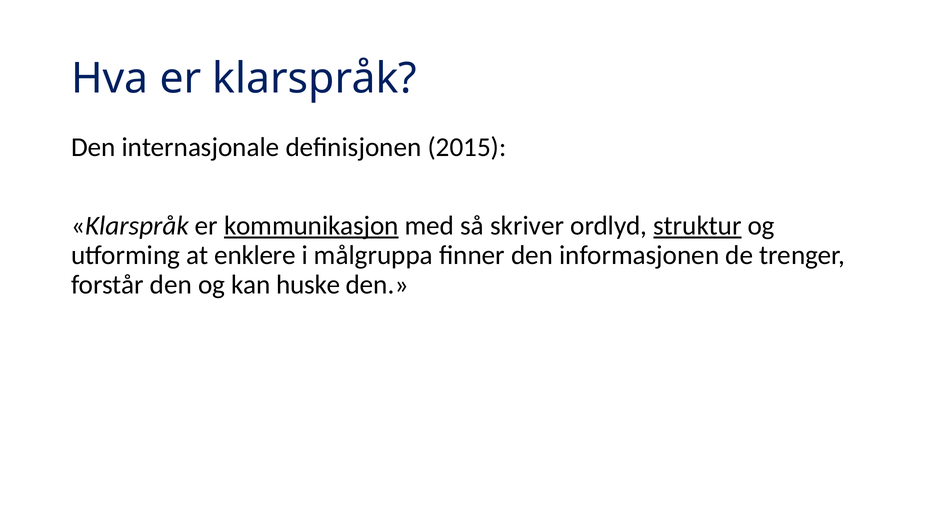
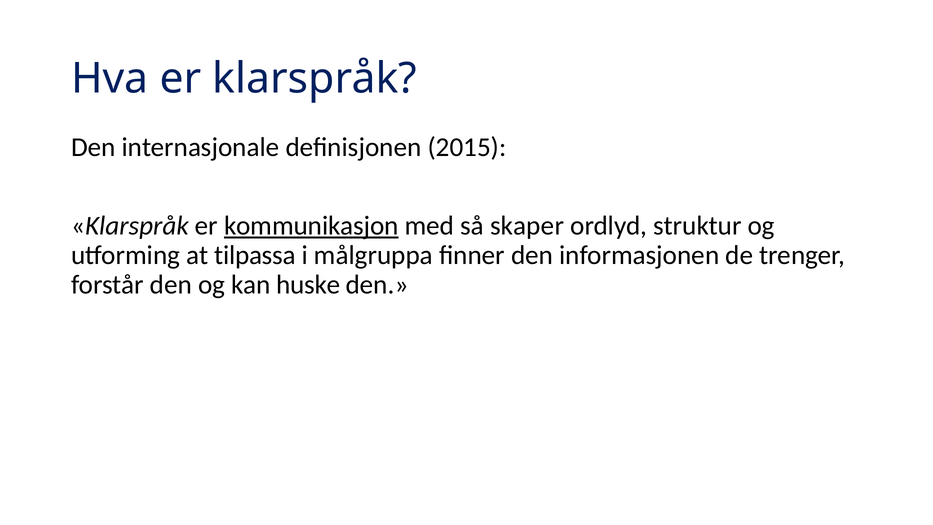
skriver: skriver -> skaper (527, 226)
struktur underline: present -> none (697, 226)
enklere: enklere -> tilpassa (255, 255)
